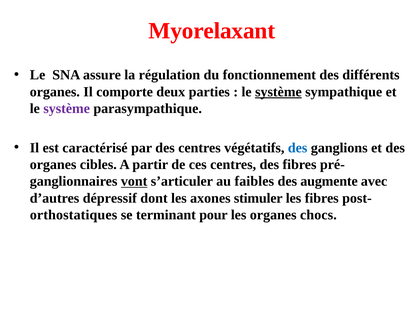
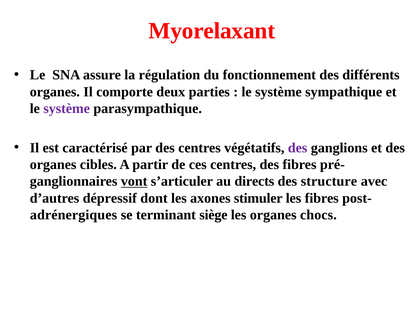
système underline: present -> none (278, 92)
des colour: blue -> purple (298, 148)
faibles: faibles -> directs (254, 181)
augmente: augmente -> structure (329, 181)
orthostatiques: orthostatiques -> adrénergiques (74, 215)
pour: pour -> siège (213, 215)
